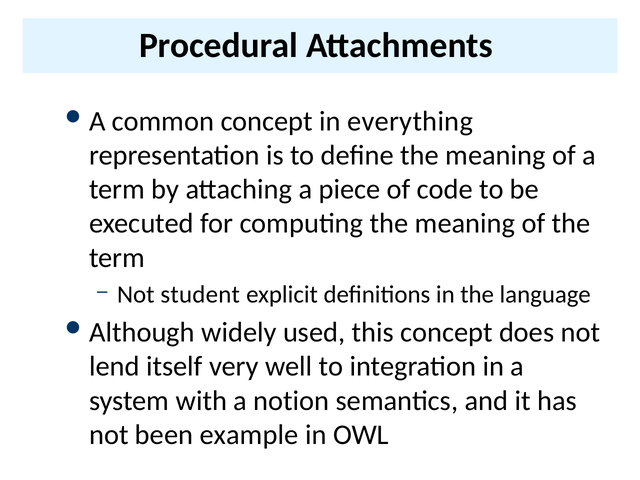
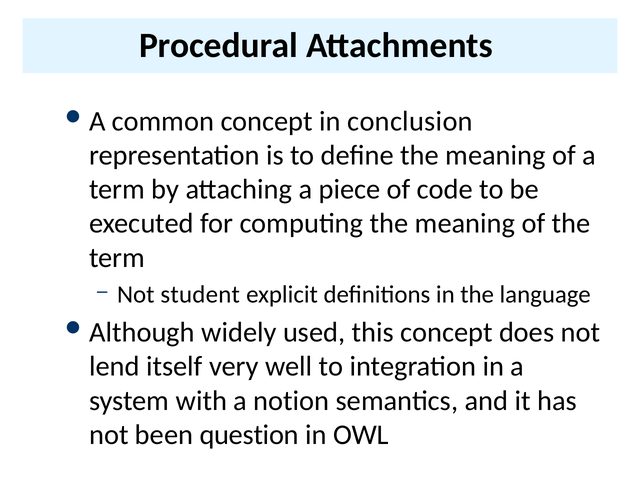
everything: everything -> conclusion (410, 121)
example: example -> question (249, 435)
